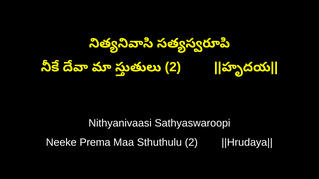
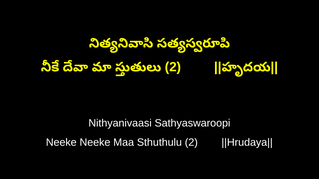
Neeke Prema: Prema -> Neeke (95, 143)
